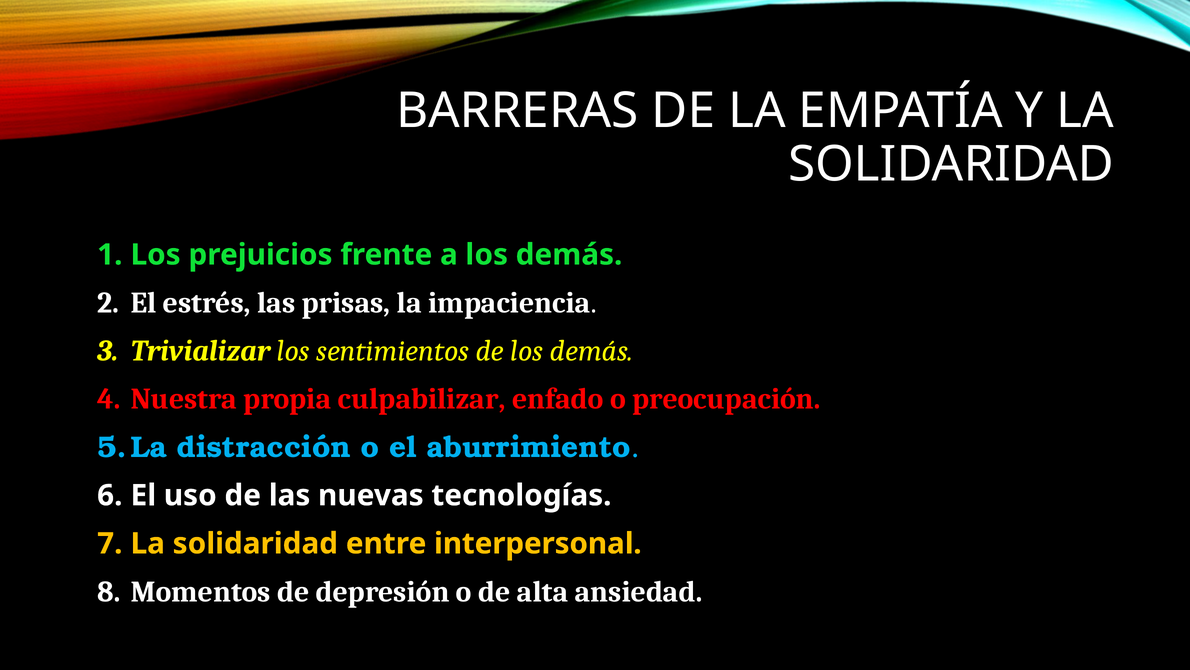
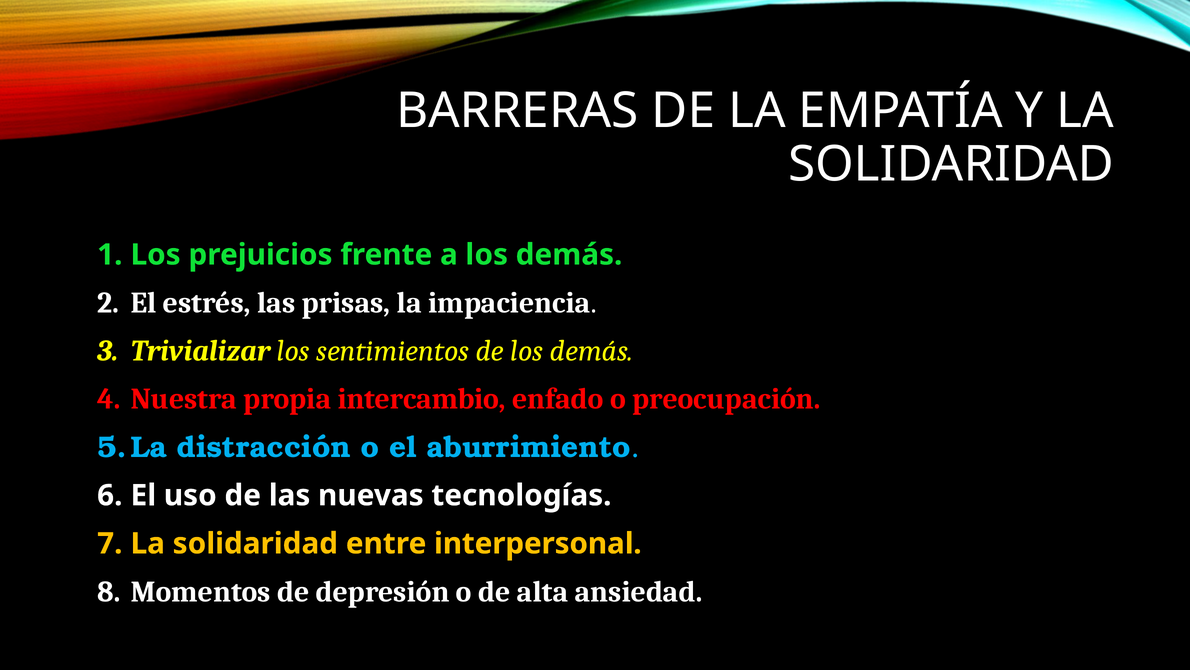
culpabilizar: culpabilizar -> intercambio (422, 399)
